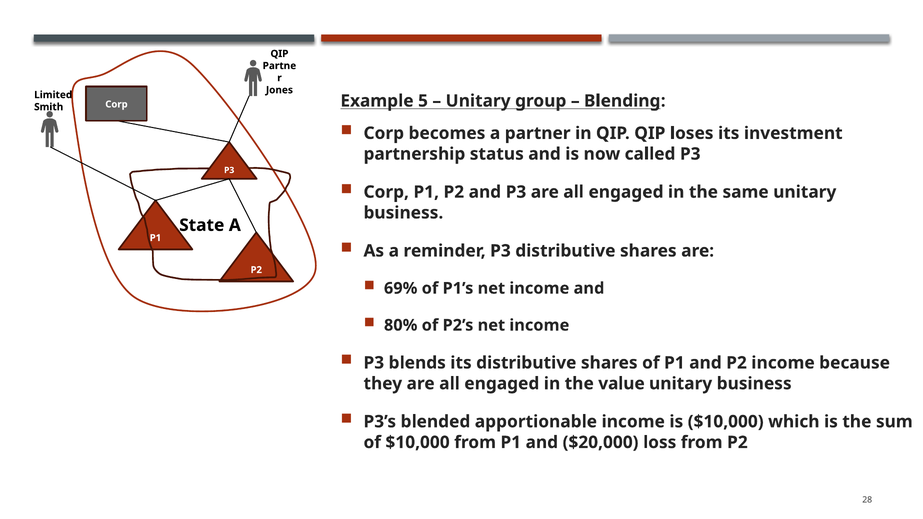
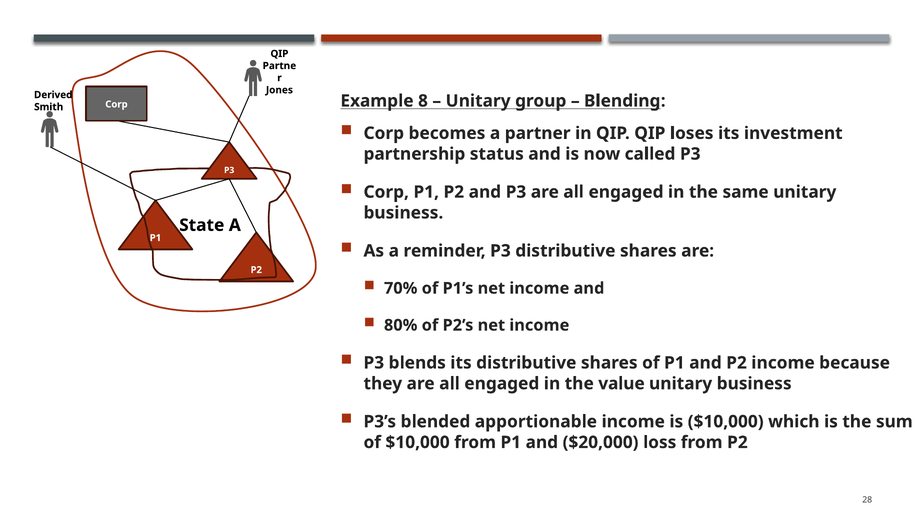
Limited: Limited -> Derived (53, 95)
5: 5 -> 8 (423, 101)
69%: 69% -> 70% (401, 288)
